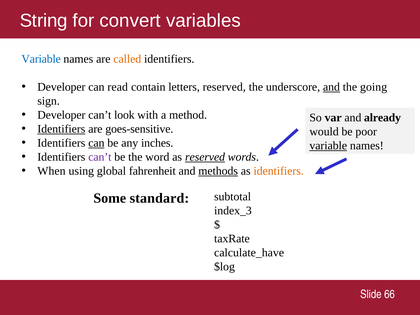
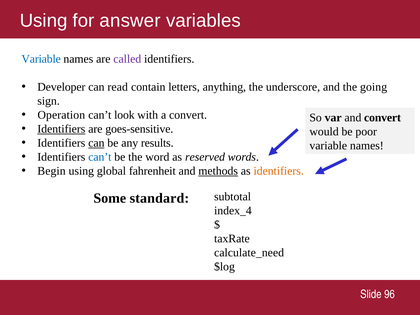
String: String -> Using (44, 21)
convert: convert -> answer (130, 21)
called colour: orange -> purple (127, 59)
letters reserved: reserved -> anything (224, 87)
and underline: present -> none (331, 87)
Developer: Developer -> Operation (61, 115)
a method: method -> convert (188, 115)
and already: already -> convert (382, 118)
inches: inches -> results (157, 143)
variable underline: present -> none (328, 146)
can’t colour: purple -> blue (100, 157)
reserved underline: present -> none (205, 157)
When: When -> Begin (51, 171)
index_3: index_3 -> index_4 (233, 211)
calculate_have: calculate_have -> calculate_need (249, 253)
66: 66 -> 96 (389, 294)
